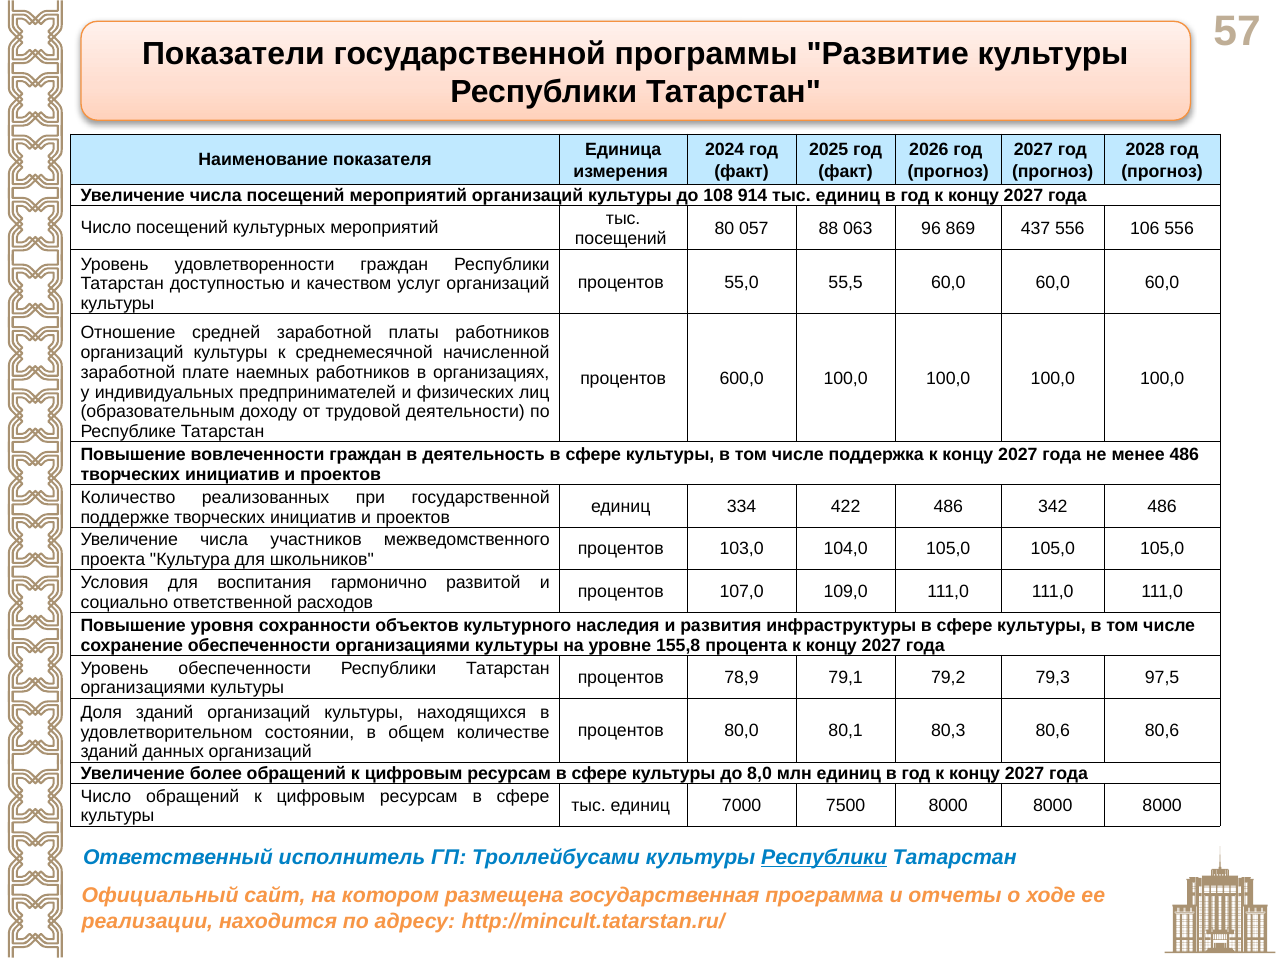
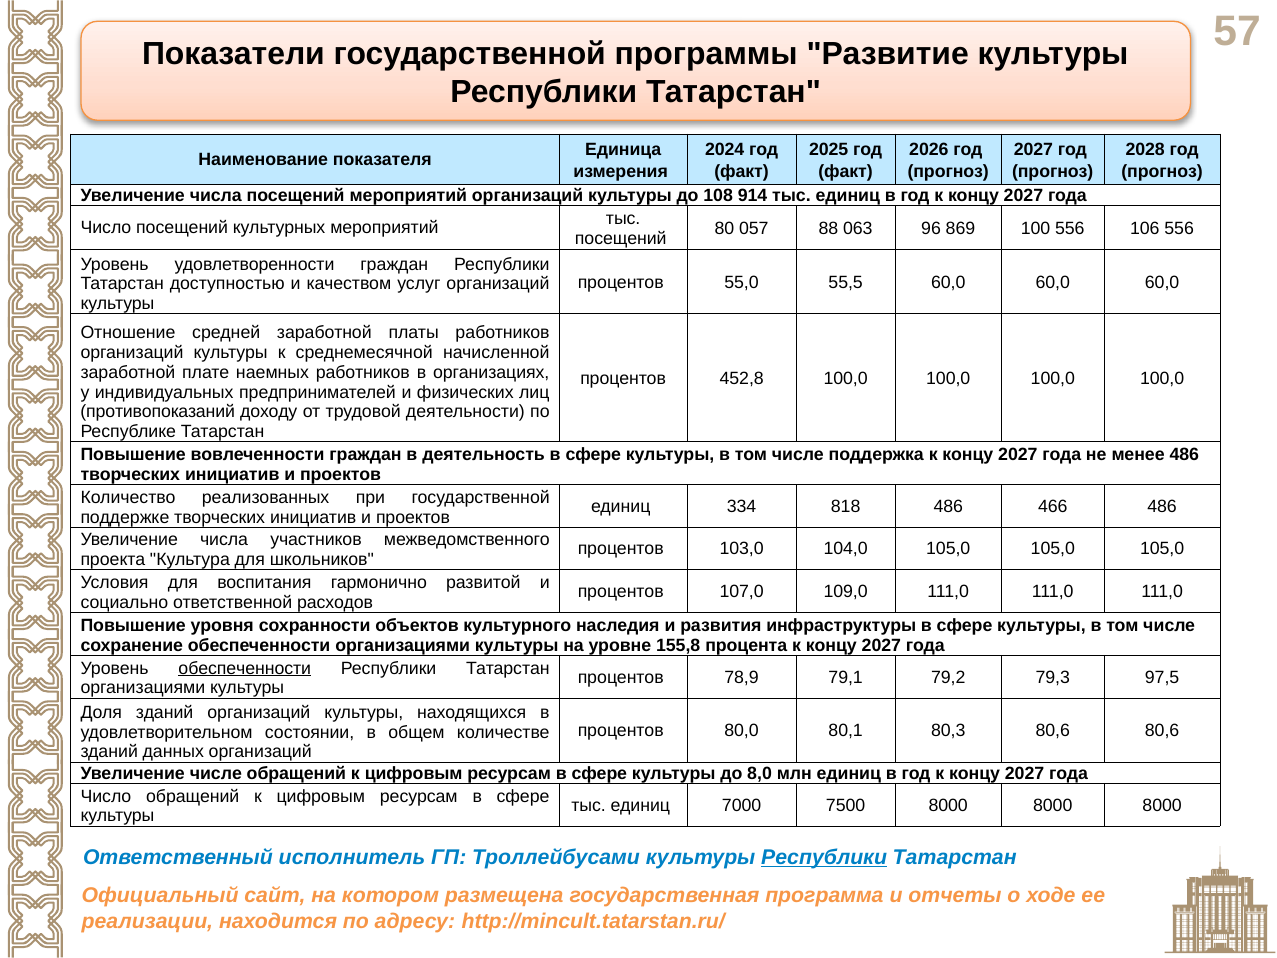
437: 437 -> 100 (1036, 228)
600,0: 600,0 -> 452,8 (742, 378)
образовательным: образовательным -> противопоказаний (158, 412)
422: 422 -> 818 (846, 506)
342: 342 -> 466 (1053, 506)
обеспеченности underline: none -> present (245, 668)
Увеличение более: более -> числе (216, 773)
